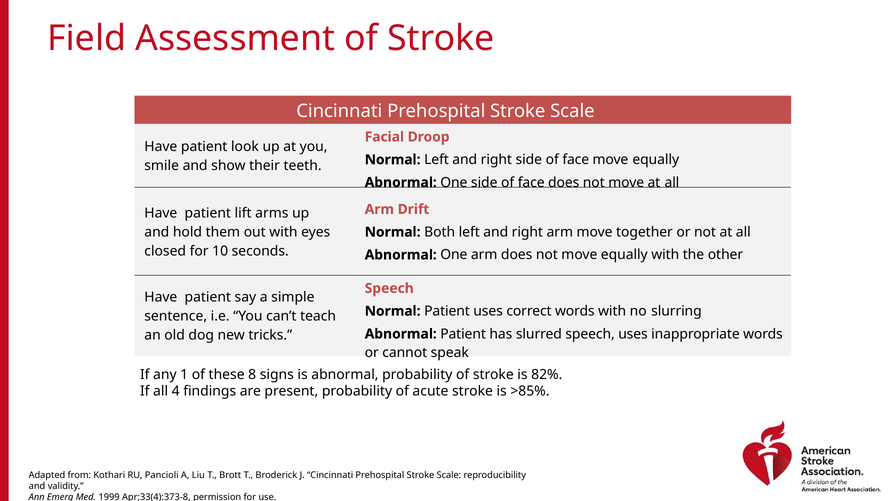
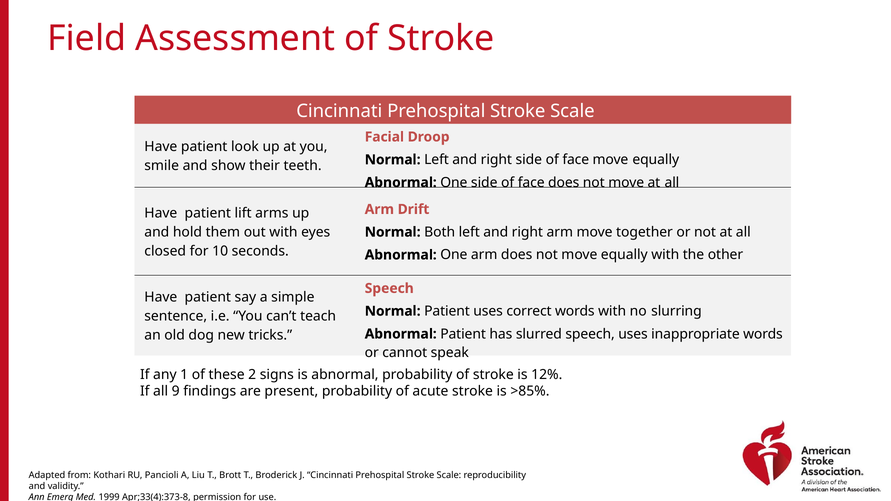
8: 8 -> 2 (252, 375)
82%: 82% -> 12% (547, 375)
4: 4 -> 9 (176, 391)
